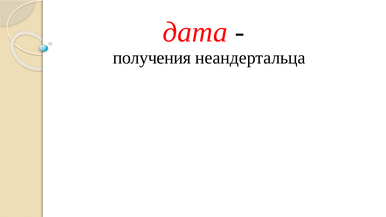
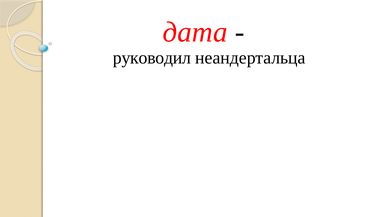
получения: получения -> руководил (152, 58)
